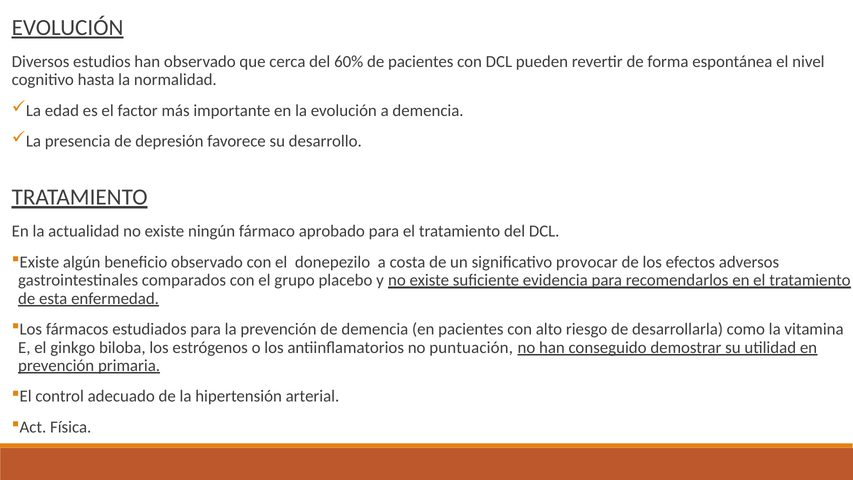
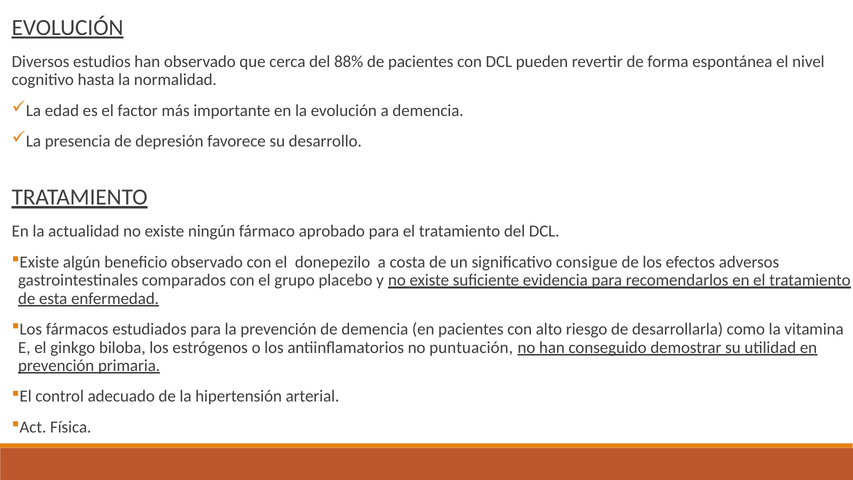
60%: 60% -> 88% (349, 62)
provocar: provocar -> consigue (587, 262)
